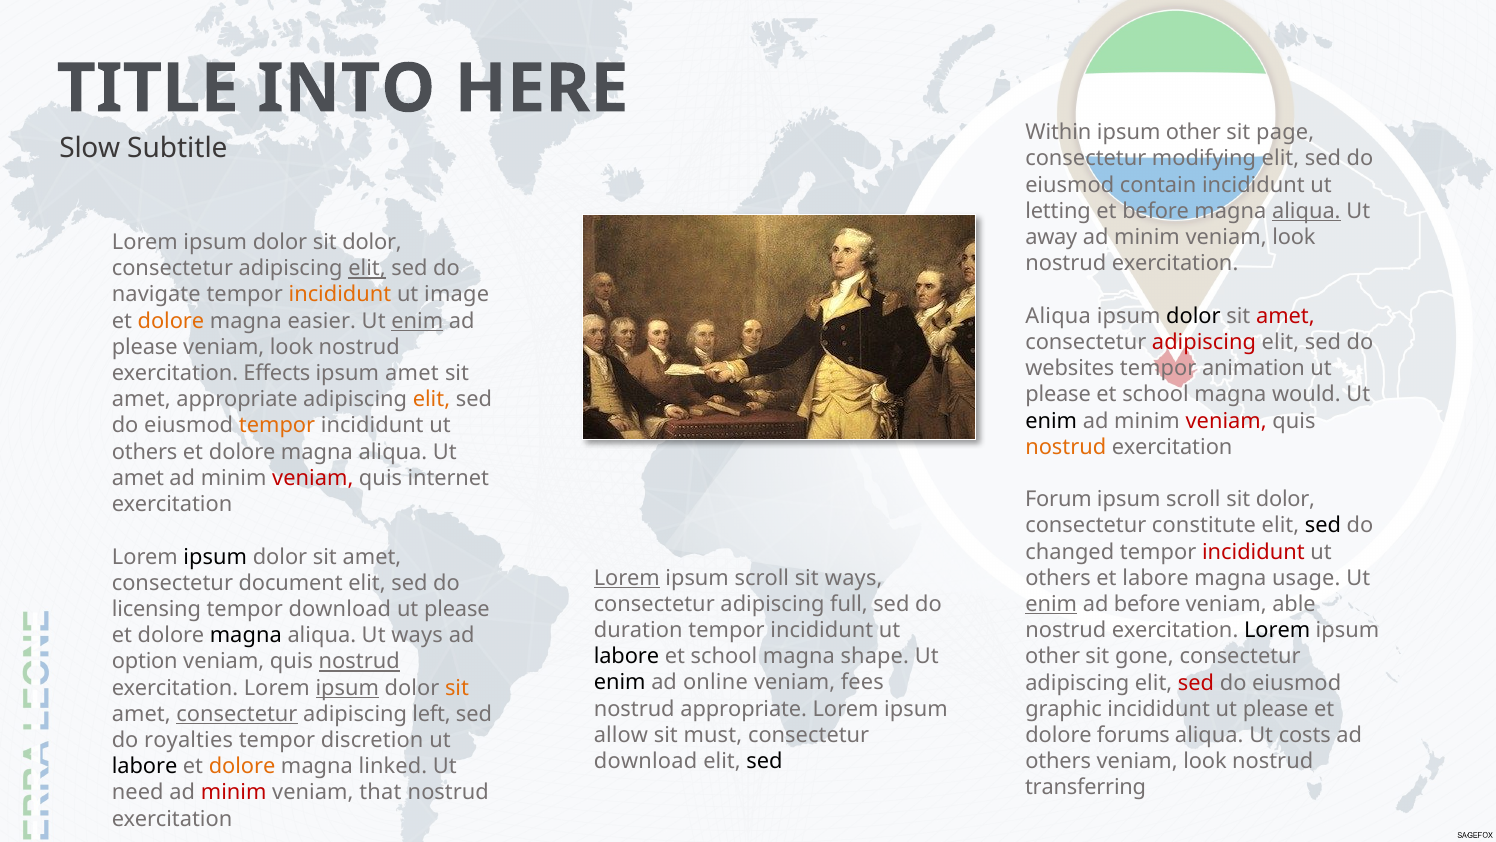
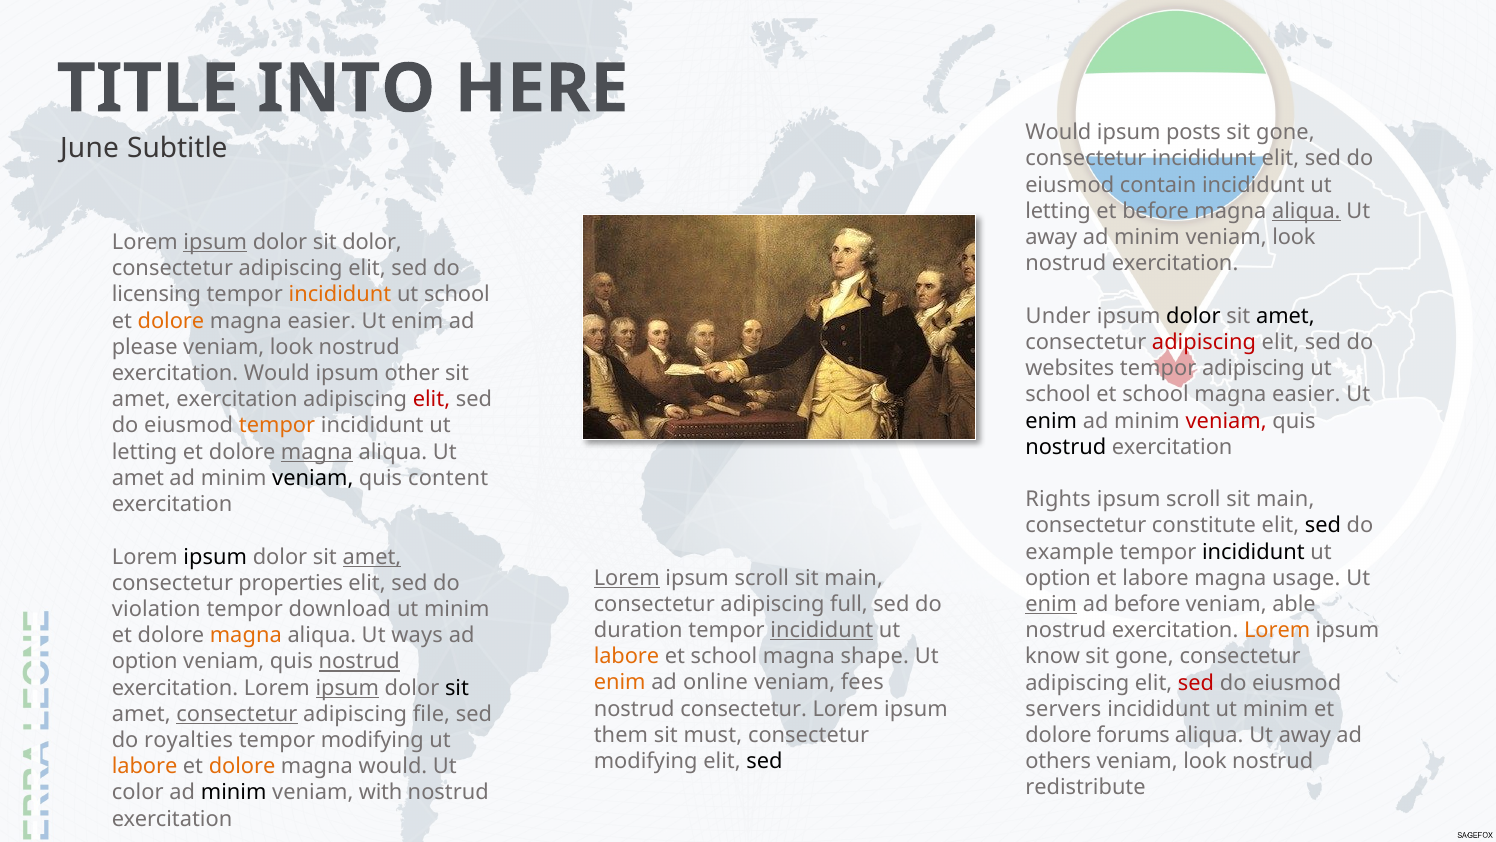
Within: Within -> Would (1058, 132)
other: other -> posts (1193, 132)
page: page -> gone (1285, 132)
Slow: Slow -> June (90, 148)
consectetur modifying: modifying -> incididunt (1204, 159)
ipsum underline: none -> present (215, 242)
elit underline: present -> none (367, 268)
navigate: navigate -> licensing (156, 295)
image: image -> school (457, 295)
Aliqua: Aliqua -> Under (1058, 316)
amet colour: red -> black (1285, 316)
enim underline: present -> none (417, 321)
tempor animation: animation -> adipiscing (1253, 368)
Effects: Effects -> Would (277, 373)
ipsum amet: amet -> other (412, 373)
please: please -> school (1058, 394)
would: would -> easier (1306, 394)
amet appropriate: appropriate -> exercitation (237, 399)
elit colour: orange -> red (431, 399)
nostrud colour: orange -> black (1066, 447)
others: others -> letting (145, 452)
magna underline: none -> present (317, 452)
veniam colour: red -> black (313, 478)
internet: internet -> content (448, 478)
Forum: Forum -> Rights (1058, 499)
dolor: dolor -> main (1285, 499)
changed: changed -> example (1070, 552)
incididunt colour: red -> black (1253, 552)
amet underline: none -> present (372, 556)
ways: ways -> main (854, 578)
others: others -> option (1058, 578)
document: document -> properties (291, 583)
licensing: licensing -> violation (156, 609)
please: please -> minim (457, 609)
incididunt underline: none -> present (822, 630)
Lorem colour: black -> orange (1277, 630)
magna colour: black -> orange (246, 635)
labore colour: black -> orange (626, 656)
other: other -> know (1053, 656)
enim colour: black -> orange (620, 682)
sit colour: orange -> black (457, 687)
nostrud appropriate: appropriate -> consectetur (744, 709)
graphic: graphic -> servers (1063, 709)
incididunt ut please: please -> minim (1276, 709)
left: left -> file (431, 714)
allow: allow -> them (621, 735)
costs: costs -> away (1305, 735)
tempor discretion: discretion -> modifying (372, 740)
download: download -> modifying (646, 761)
labore colour: black -> orange (145, 766)
magna linked: linked -> would (393, 766)
transferring: transferring -> redistribute (1085, 787)
need: need -> color (138, 792)
minim colour: red -> black (234, 792)
that: that -> with (381, 792)
